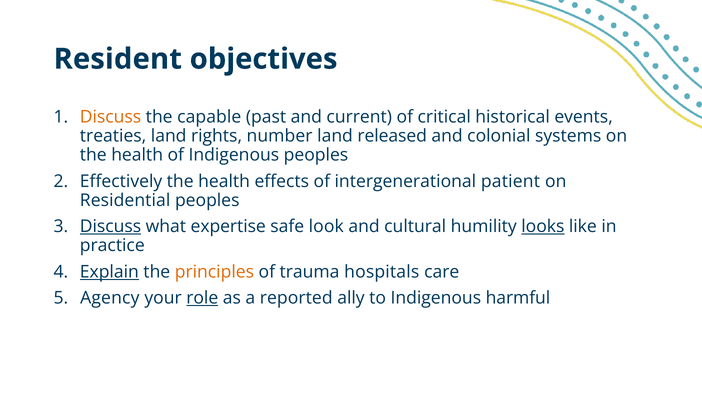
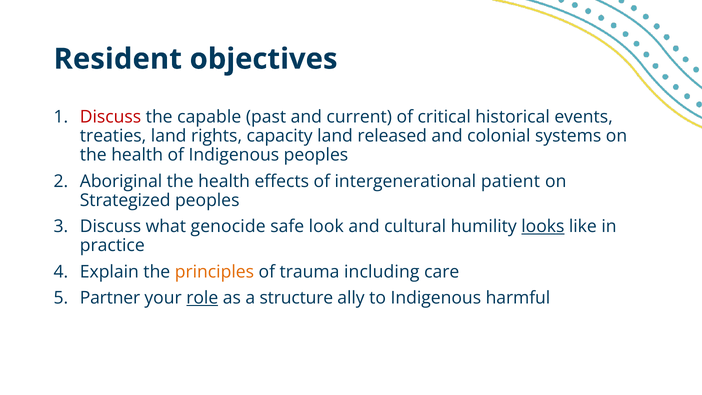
Discuss colour: orange -> red (111, 117)
number: number -> capacity (280, 136)
Effectively: Effectively -> Aboriginal (121, 181)
Residential: Residential -> Strategized (125, 200)
Discuss underline: present -> none (111, 226)
expertise: expertise -> genocide (228, 226)
Explain underline: present -> none (109, 272)
hospitals: hospitals -> including (382, 272)
Agency: Agency -> Partner (110, 298)
reported: reported -> structure (296, 298)
